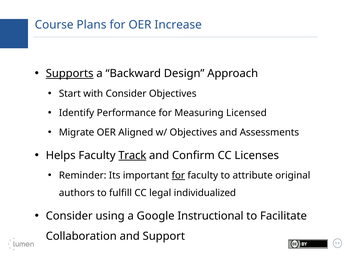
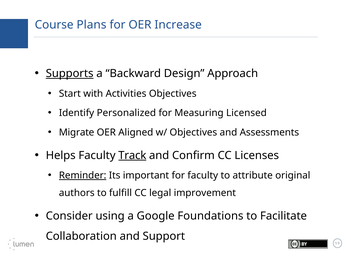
with Consider: Consider -> Activities (126, 94)
Performance: Performance -> Personalized (126, 113)
Reminder underline: none -> present (83, 176)
for underline: present -> none (178, 176)
individualized: individualized -> improvement (205, 193)
Instructional: Instructional -> Foundations (210, 216)
